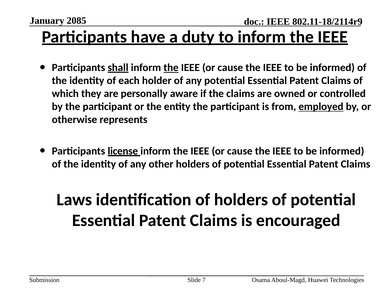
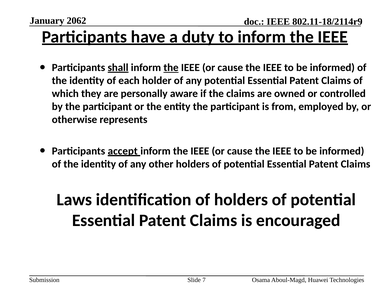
2085: 2085 -> 2062 (76, 21)
employed underline: present -> none (321, 107)
license: license -> accept (123, 151)
